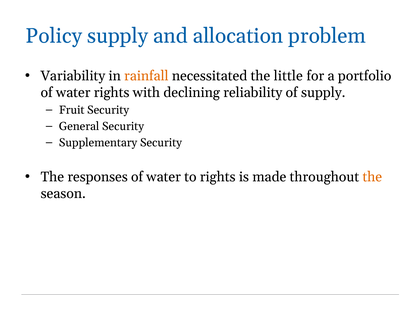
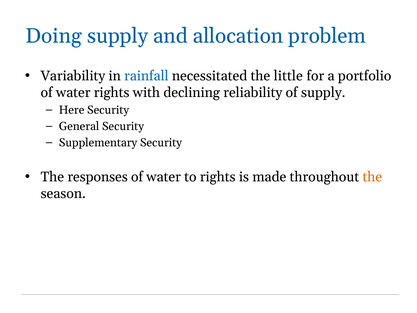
Policy: Policy -> Doing (54, 36)
rainfall colour: orange -> blue (146, 76)
Fruit: Fruit -> Here (72, 110)
